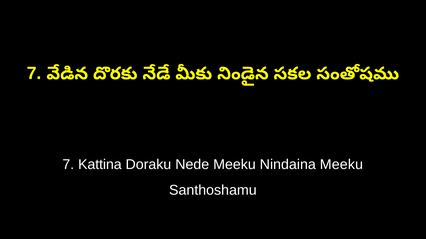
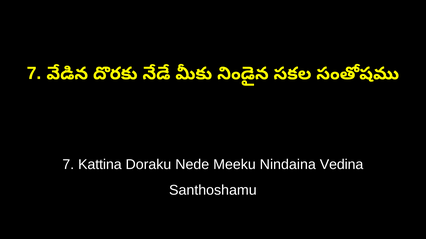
Nindaina Meeku: Meeku -> Vedina (342, 165)
